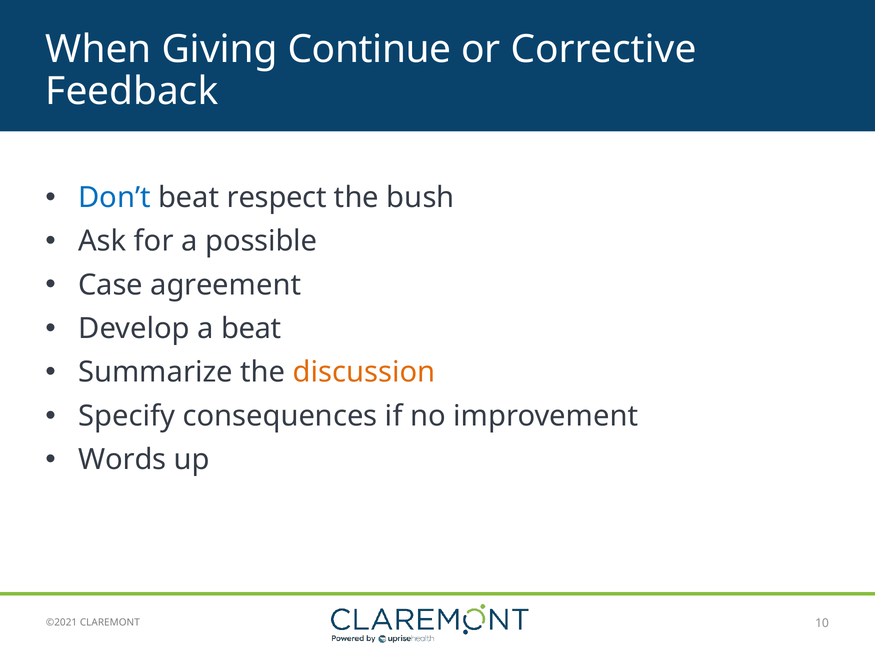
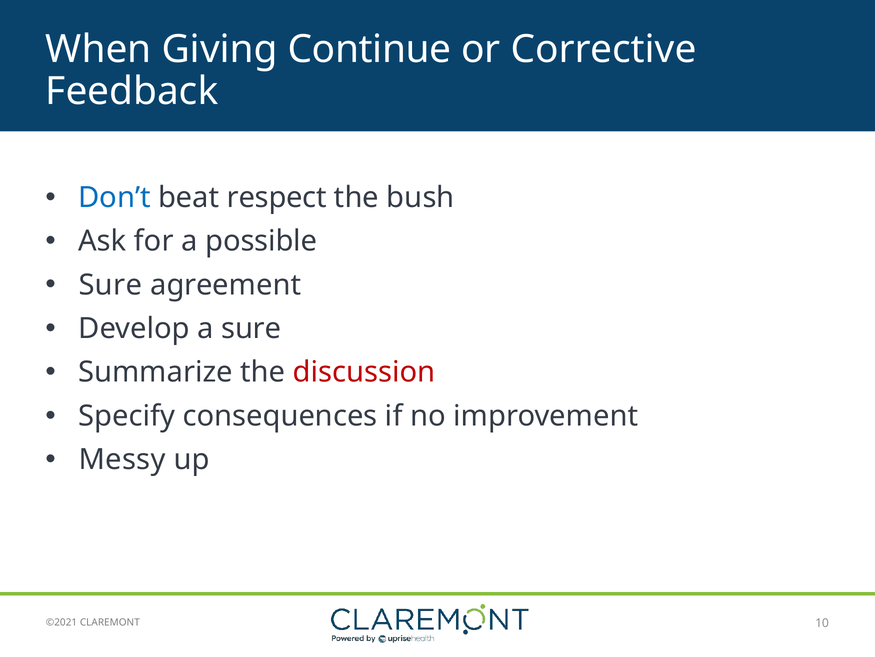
Case: Case -> Sure (110, 285)
a beat: beat -> sure (251, 328)
discussion colour: orange -> red (364, 372)
Words: Words -> Messy (122, 459)
